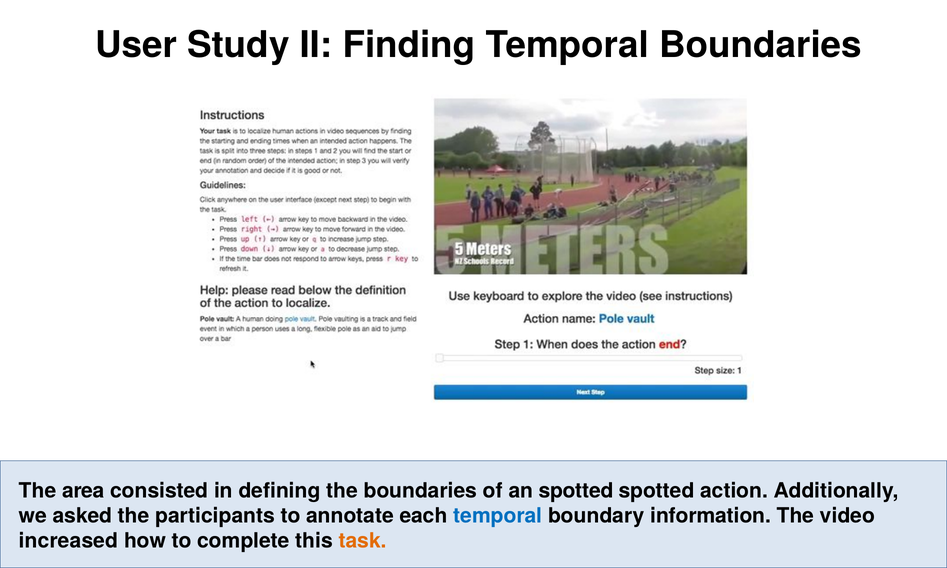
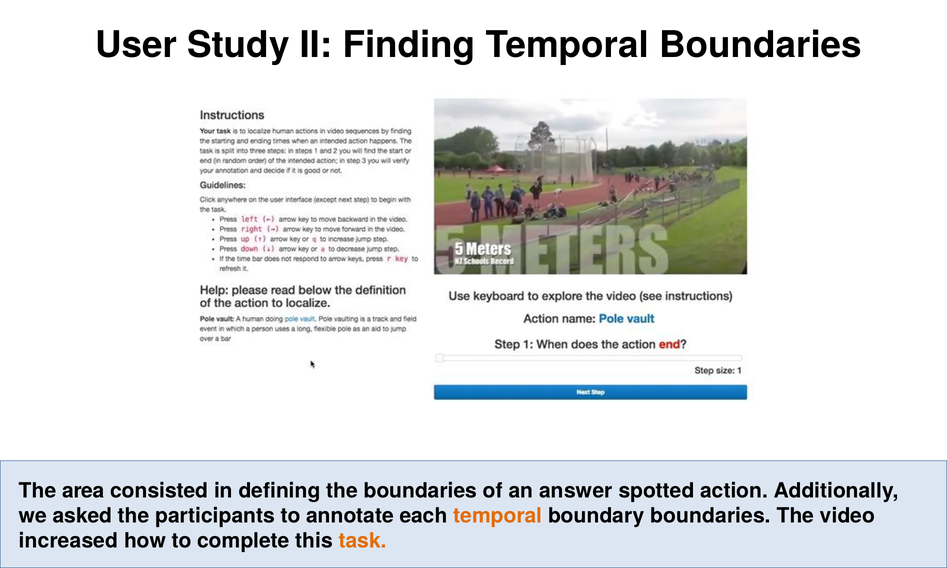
an spotted: spotted -> answer (576, 491)
temporal colour: blue -> orange (498, 516)
boundary information: information -> boundaries (711, 516)
